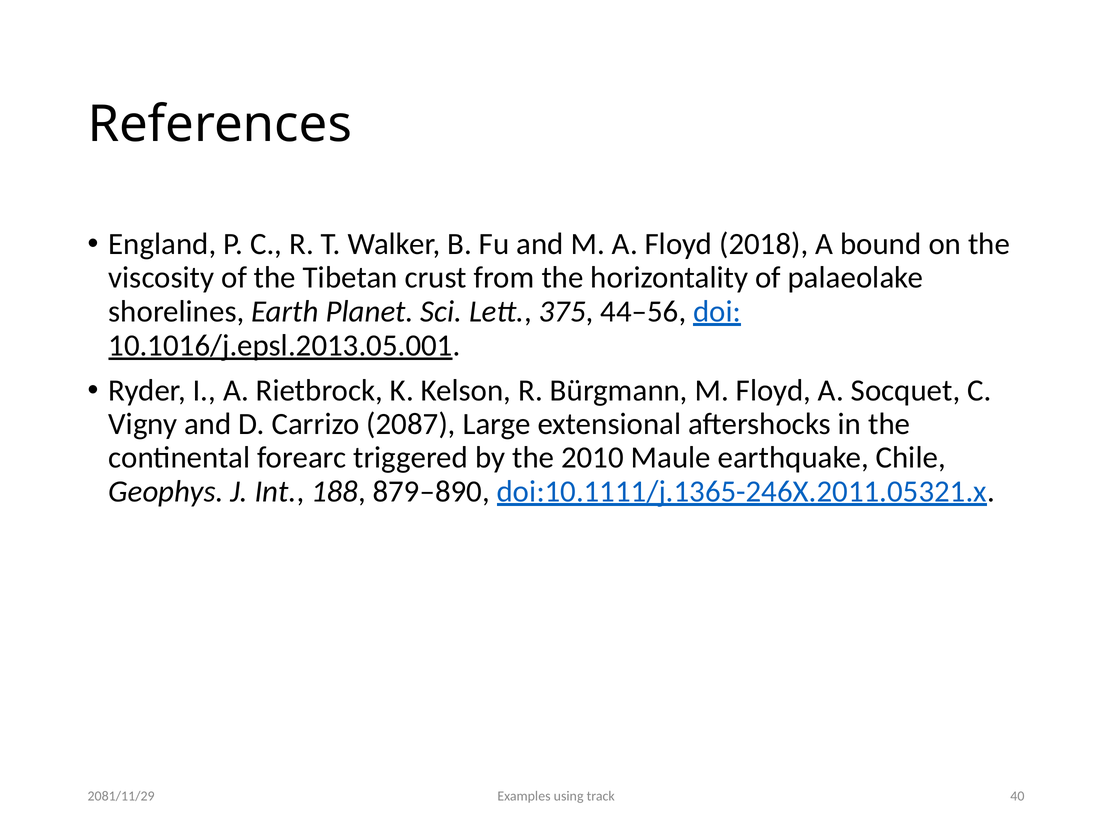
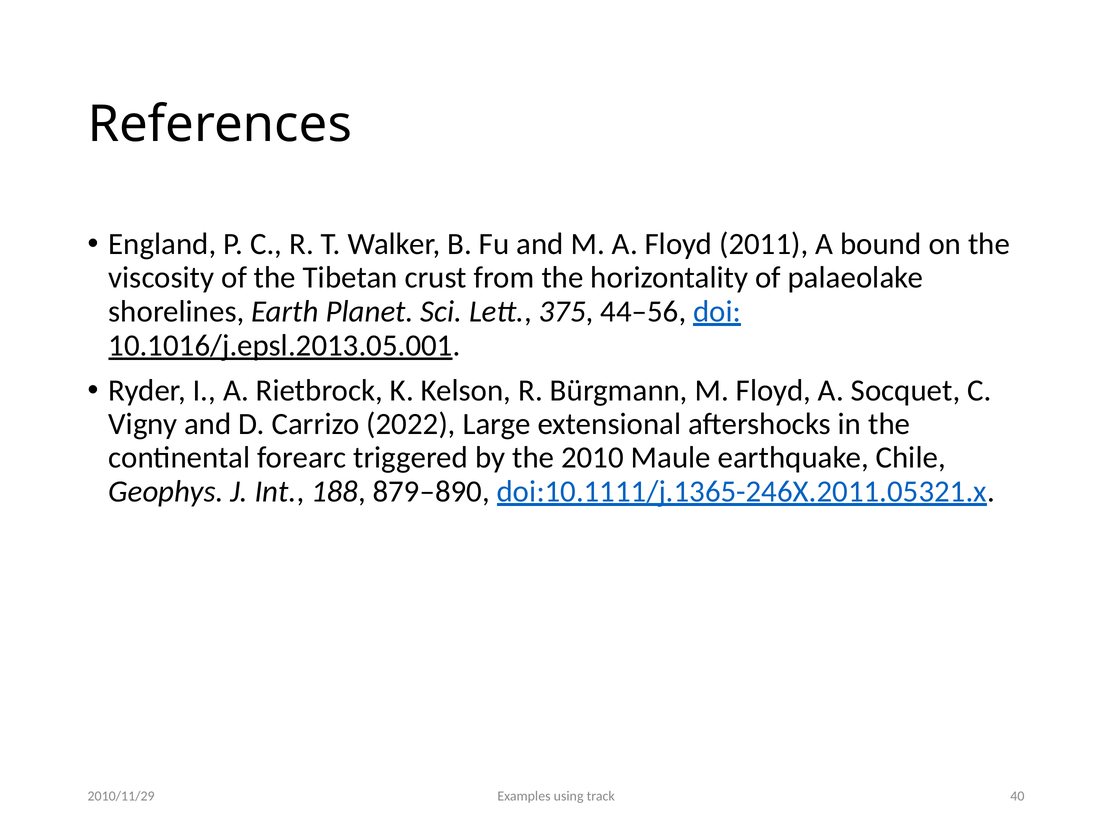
2018: 2018 -> 2011 (764, 244)
2087: 2087 -> 2022 (411, 424)
2081/11/29: 2081/11/29 -> 2010/11/29 (121, 796)
